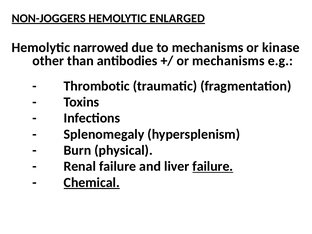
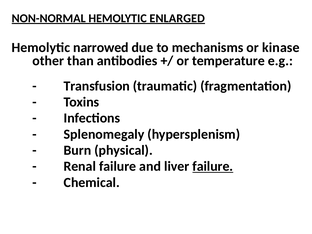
NON-JOGGERS: NON-JOGGERS -> NON-NORMAL (49, 18)
or mechanisms: mechanisms -> temperature (228, 61)
Thrombotic: Thrombotic -> Transfusion (97, 86)
Chemical underline: present -> none (92, 183)
